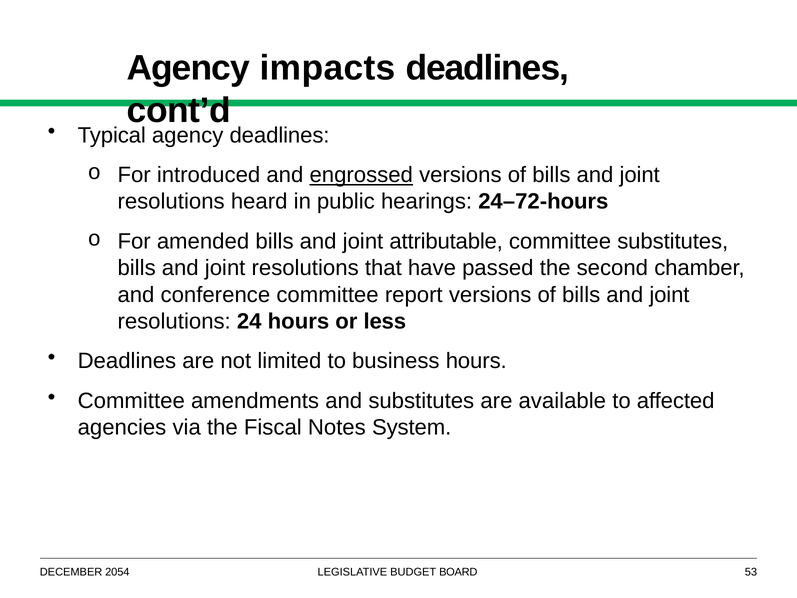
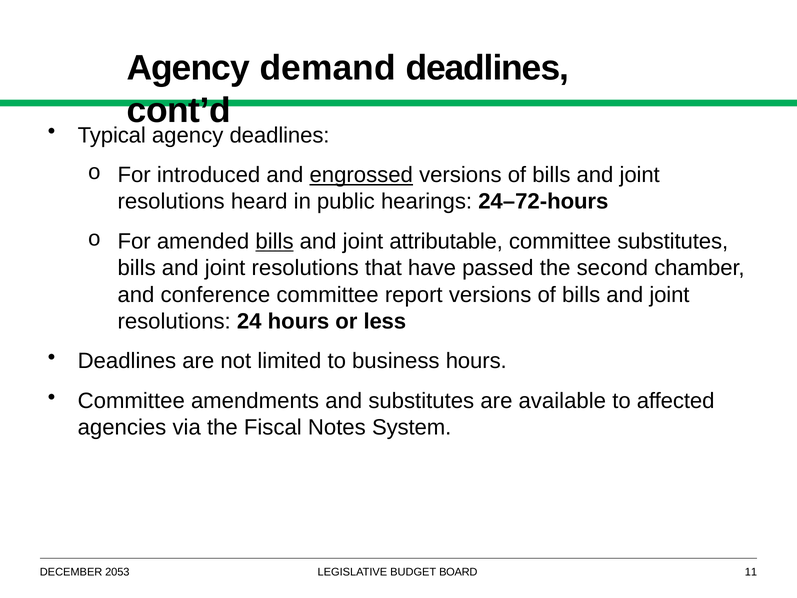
impacts: impacts -> demand (328, 68)
bills underline: none -> present (275, 241)
2054: 2054 -> 2053 (117, 572)
53: 53 -> 11 (751, 572)
